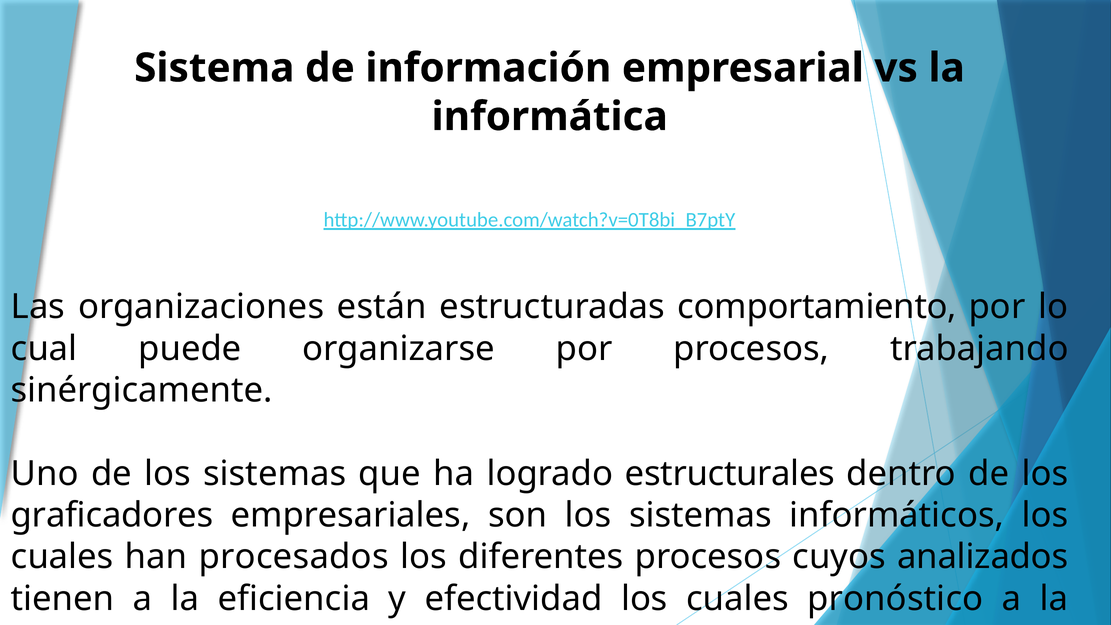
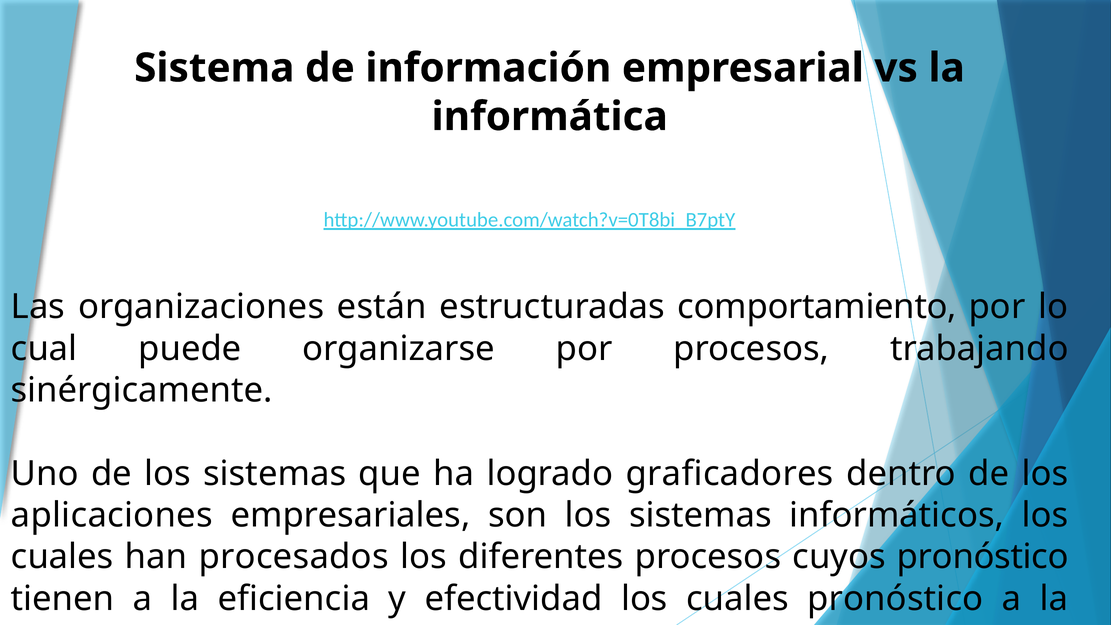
estructurales: estructurales -> graficadores (730, 474)
graficadores: graficadores -> aplicaciones (112, 515)
cuyos analizados: analizados -> pronóstico (983, 557)
